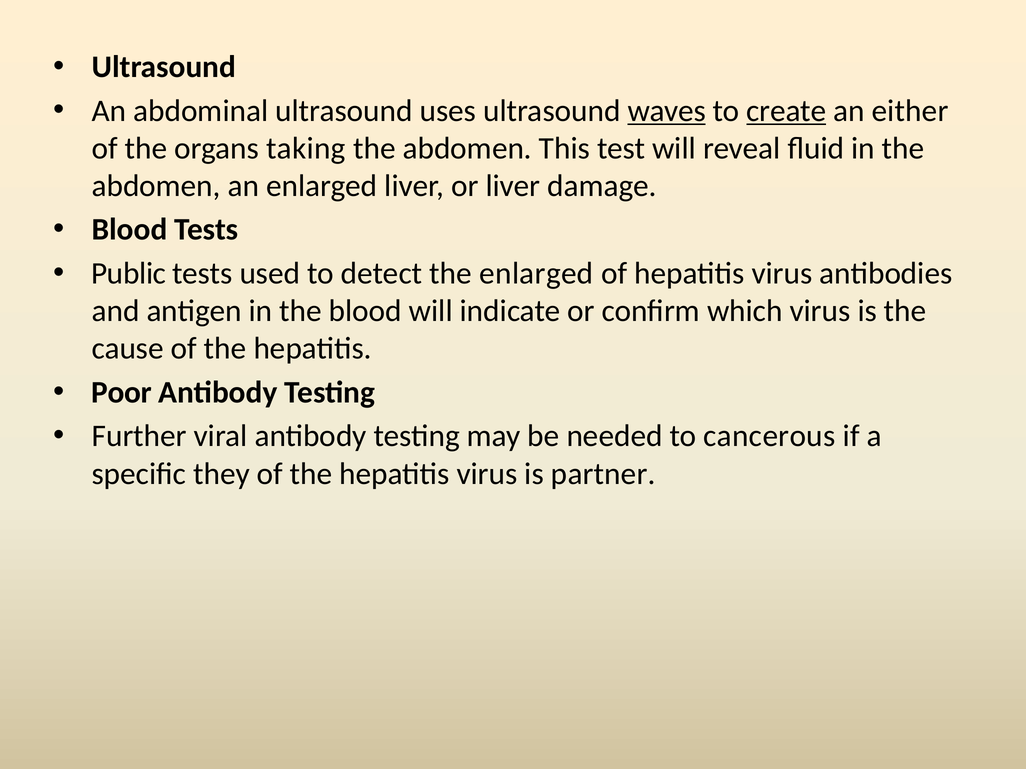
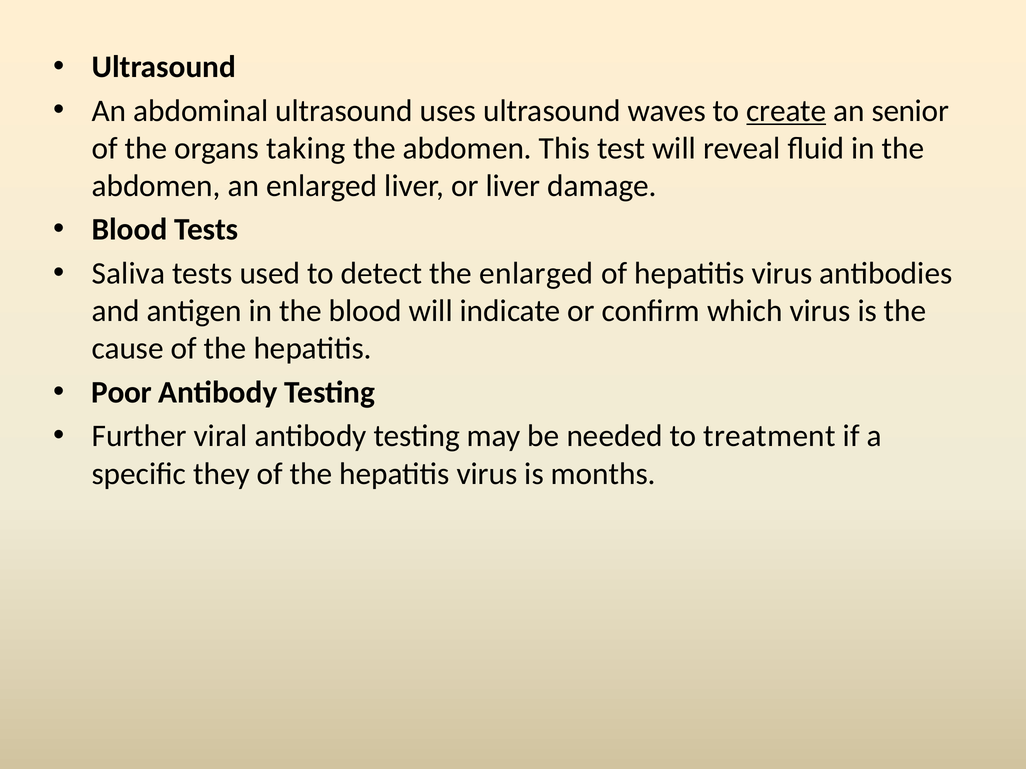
waves underline: present -> none (667, 111)
either: either -> senior (910, 111)
Public: Public -> Saliva (128, 274)
cancerous: cancerous -> treatment (769, 436)
partner: partner -> months (603, 474)
